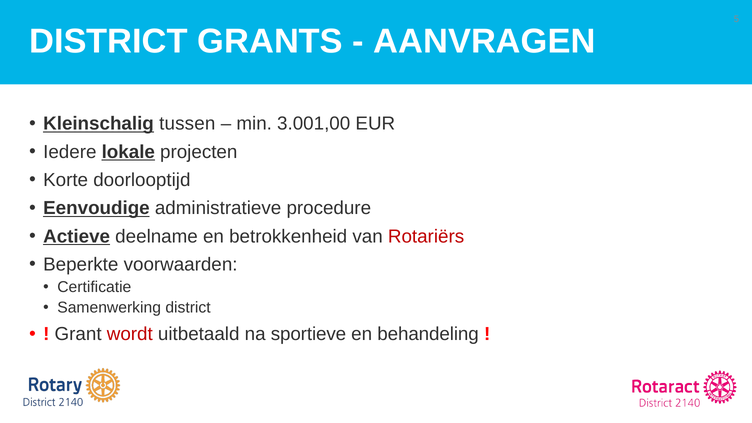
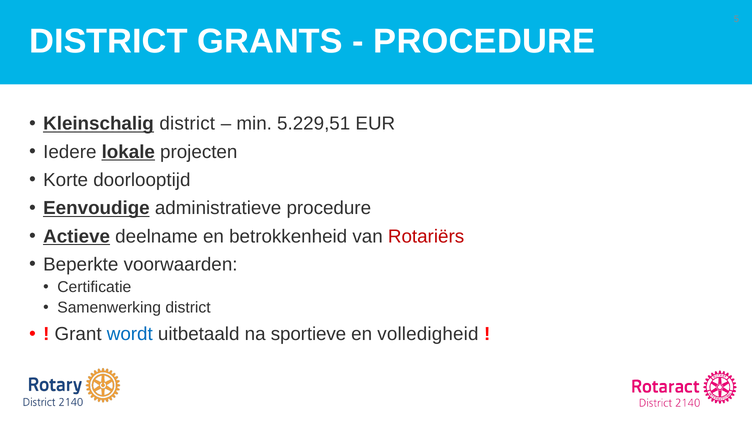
AANVRAGEN: AANVRAGEN -> PROCEDURE (484, 42)
Kleinschalig tussen: tussen -> district (187, 124)
3.001,00: 3.001,00 -> 5.229,51 (314, 124)
wordt colour: red -> blue (130, 334)
behandeling: behandeling -> volledigheid (428, 334)
